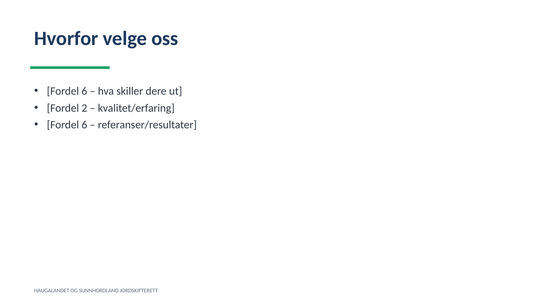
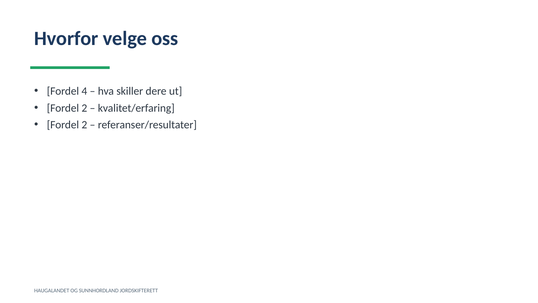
6: 6 -> 4 (84, 91)
6: 6 -> 2 (84, 125)
